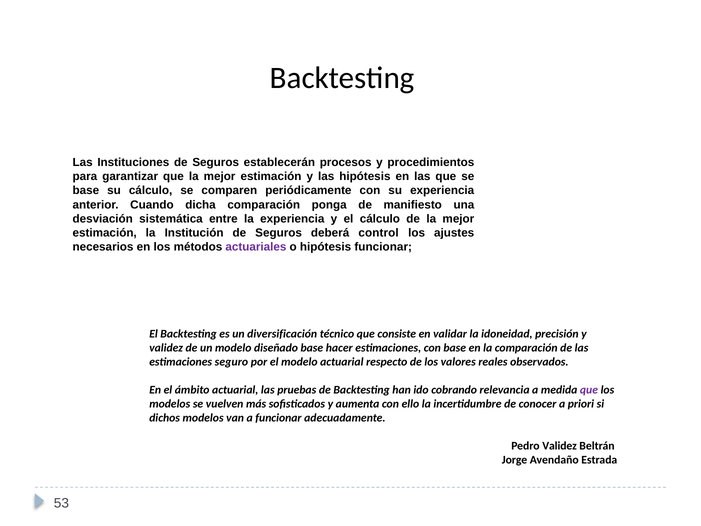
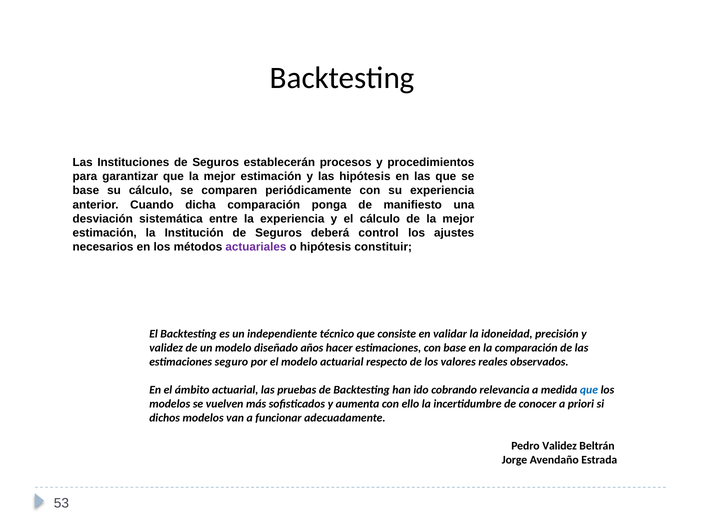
hipótesis funcionar: funcionar -> constituir (383, 247)
diversificación: diversificación -> independiente (282, 334)
diseñado base: base -> años (312, 348)
que colour: purple -> blue (589, 390)
